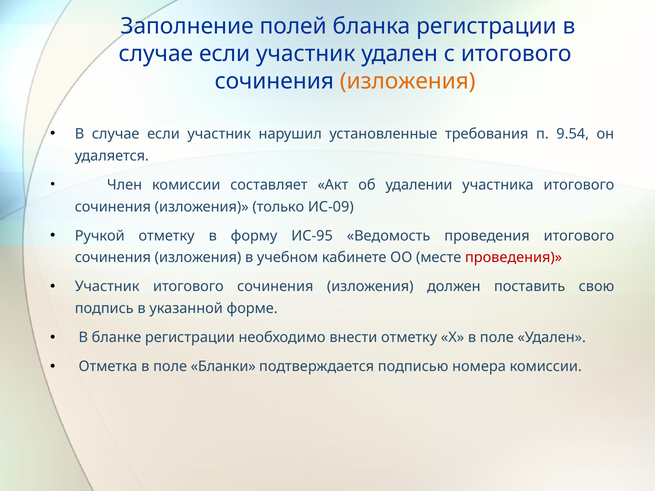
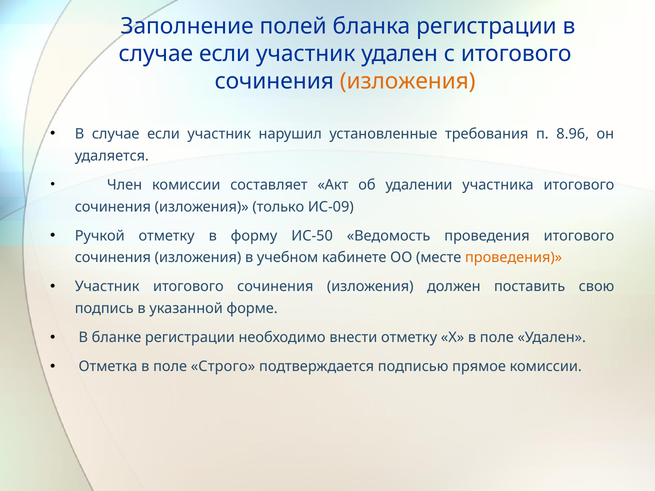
9.54: 9.54 -> 8.96 (573, 134)
ИС-95: ИС-95 -> ИС-50 (312, 236)
проведения colour: red -> orange (514, 258)
Бланки: Бланки -> Строго (223, 367)
номера: номера -> прямое (479, 367)
